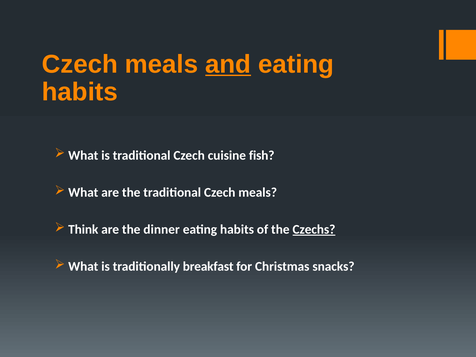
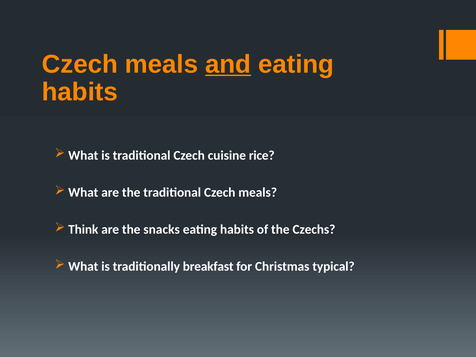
fish: fish -> rice (262, 155)
dinner: dinner -> snacks (162, 229)
Czechs underline: present -> none (314, 229)
snacks: snacks -> typical (334, 267)
